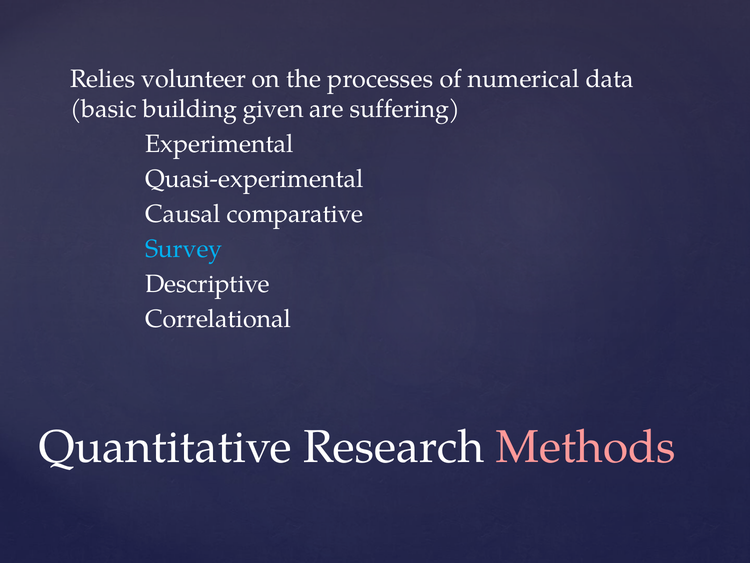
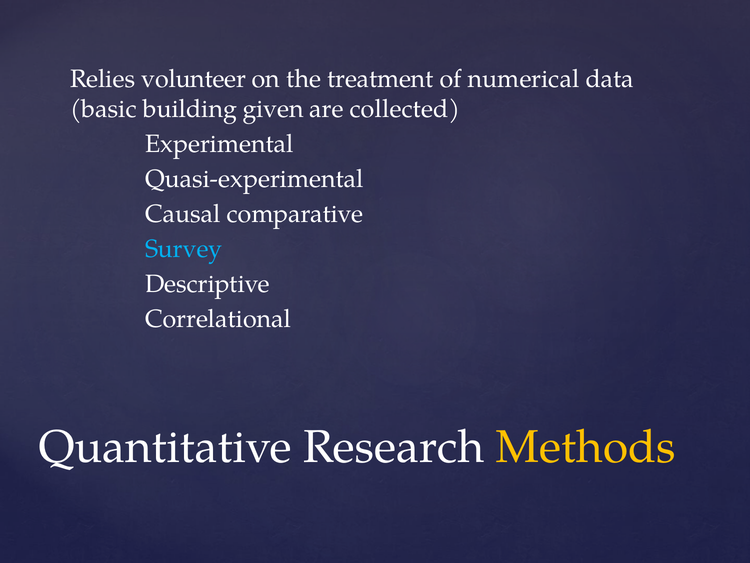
processes: processes -> treatment (380, 79)
suffering: suffering -> collected (405, 109)
Methods colour: pink -> yellow (586, 447)
